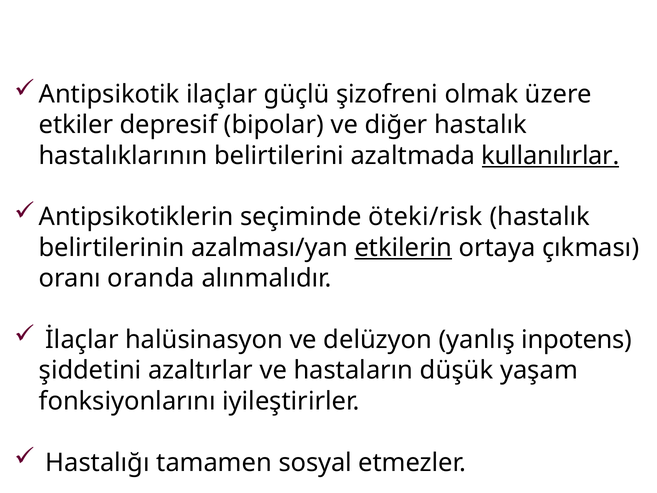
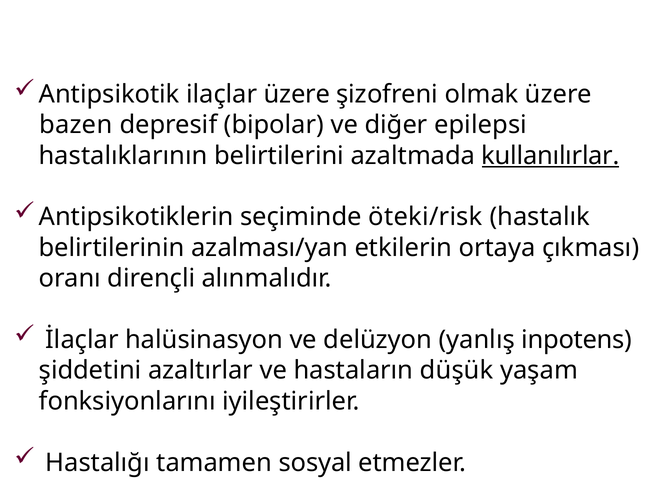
ilaçlar güçlü: güçlü -> üzere (297, 94)
etkiler: etkiler -> bazen (76, 125)
diğer hastalık: hastalık -> epilepsi (481, 125)
etkilerin underline: present -> none (403, 248)
oranda: oranda -> dirençli (151, 278)
